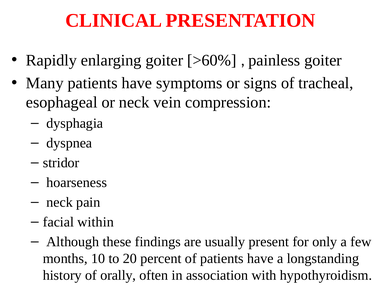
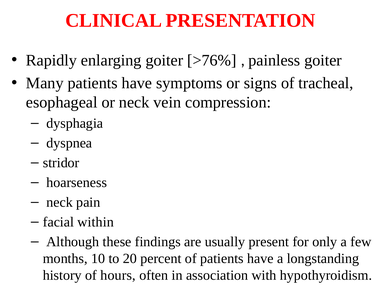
>60%: >60% -> >76% (212, 60)
orally: orally -> hours (118, 276)
